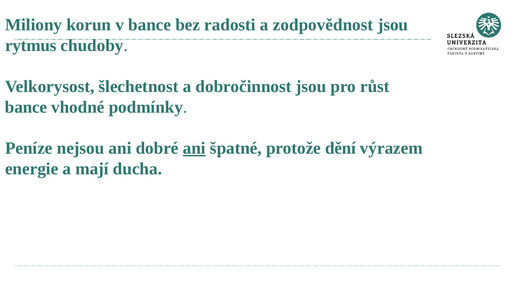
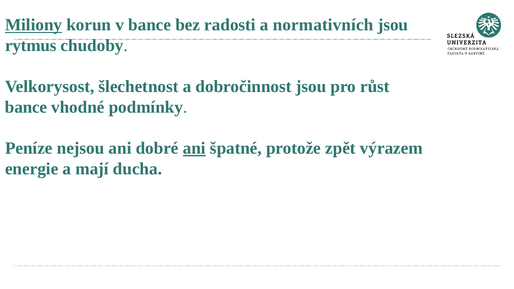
Miliony underline: none -> present (34, 25)
zodpovědnost: zodpovědnost -> normativních (323, 25)
dění: dění -> zpět (340, 148)
